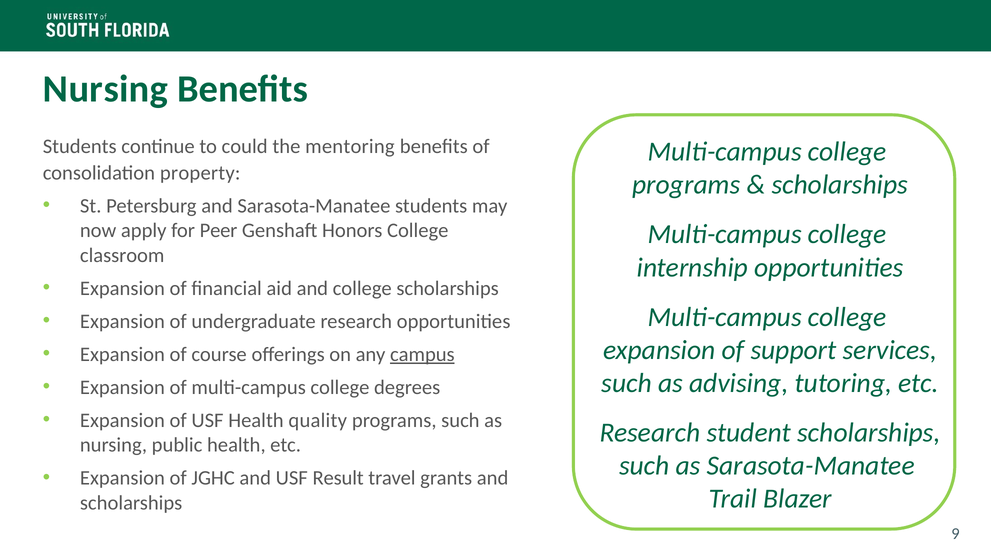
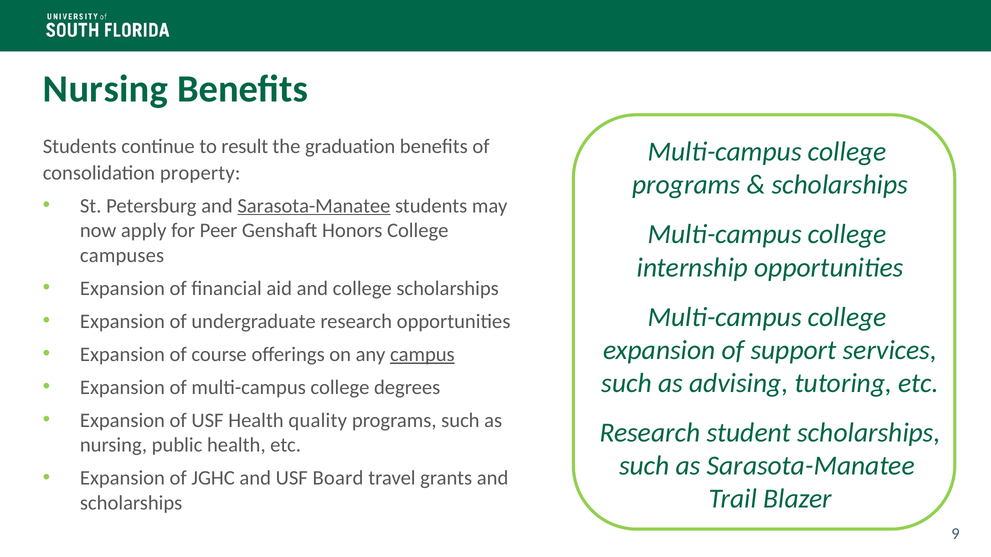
could: could -> result (245, 146)
mentoring: mentoring -> graduation (350, 146)
Sarasota-Manatee underline: none -> present (314, 206)
classroom: classroom -> campuses (122, 255)
Result: Result -> Board (338, 479)
